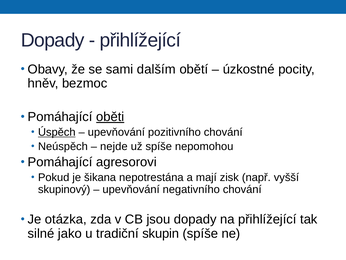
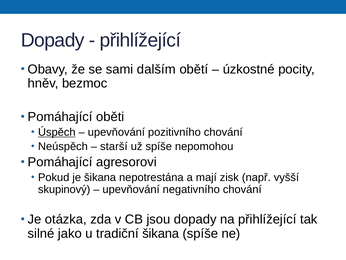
oběti underline: present -> none (110, 117)
nejde: nejde -> starší (114, 146)
tradiční skupin: skupin -> šikana (161, 233)
